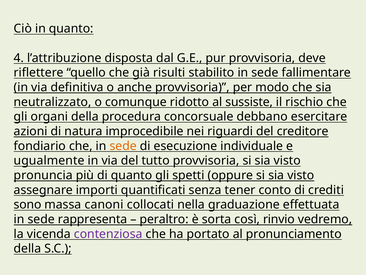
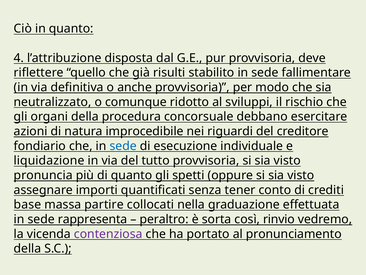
sussiste: sussiste -> sviluppi (249, 102)
sede colour: orange -> blue (123, 146)
ugualmente: ugualmente -> liquidazione (49, 160)
sono: sono -> base (27, 204)
canoni: canoni -> partire (104, 204)
